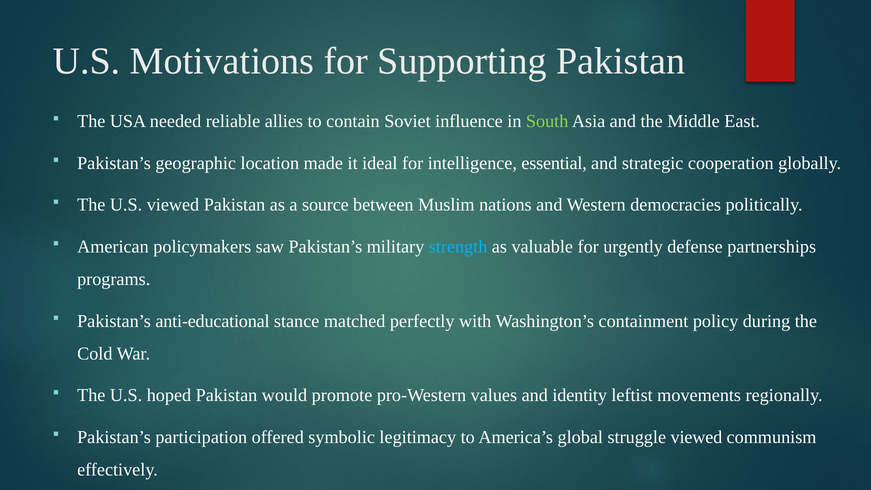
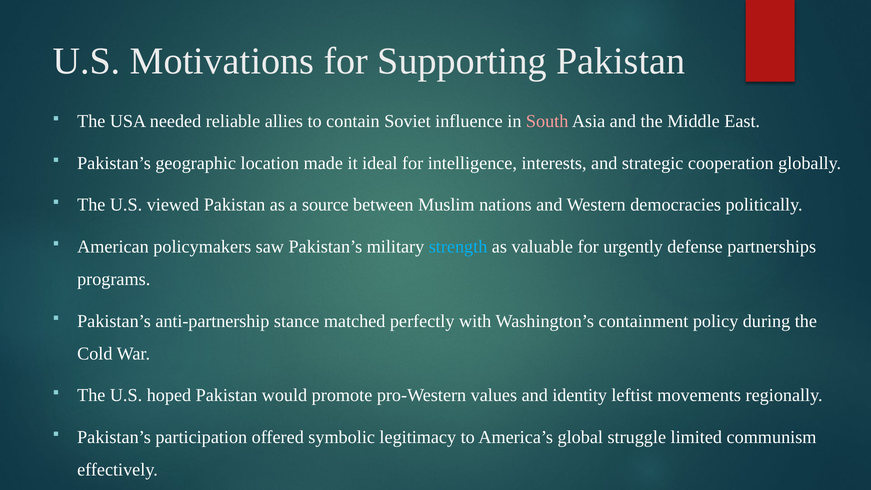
South colour: light green -> pink (547, 121)
essential: essential -> interests (554, 163)
anti-educational: anti-educational -> anti-partnership (212, 321)
struggle viewed: viewed -> limited (696, 437)
